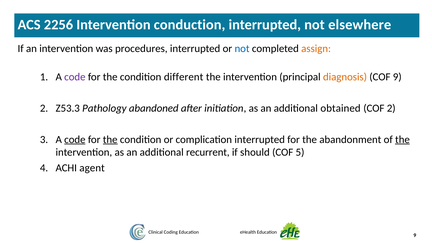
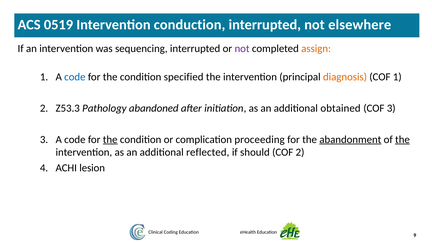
2256: 2256 -> 0519 (58, 25)
procedures: procedures -> sequencing (141, 49)
not colour: blue -> purple (242, 49)
code colour: purple -> blue (75, 77)
different: different -> specified (184, 77)
COF 9: 9 -> 1 (397, 77)
COF 2: 2 -> 3 (391, 108)
code underline: present -> none (75, 139)
complication interrupted: interrupted -> proceeding (260, 139)
abandonment underline: none -> present (350, 139)
recurrent: recurrent -> reflected (208, 152)
COF 5: 5 -> 2 (300, 152)
agent: agent -> lesion (92, 168)
